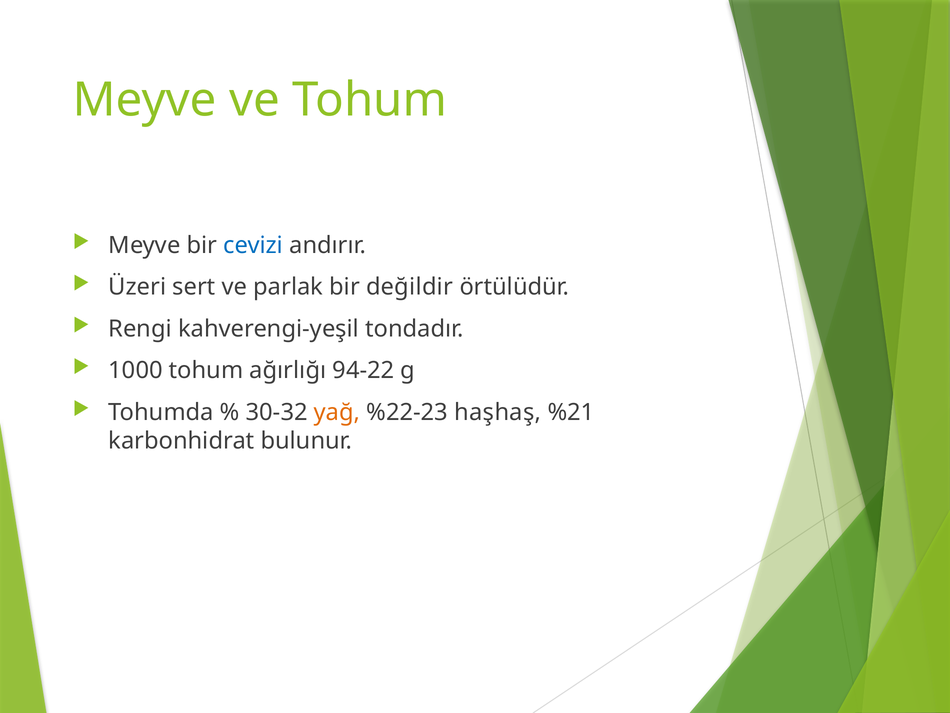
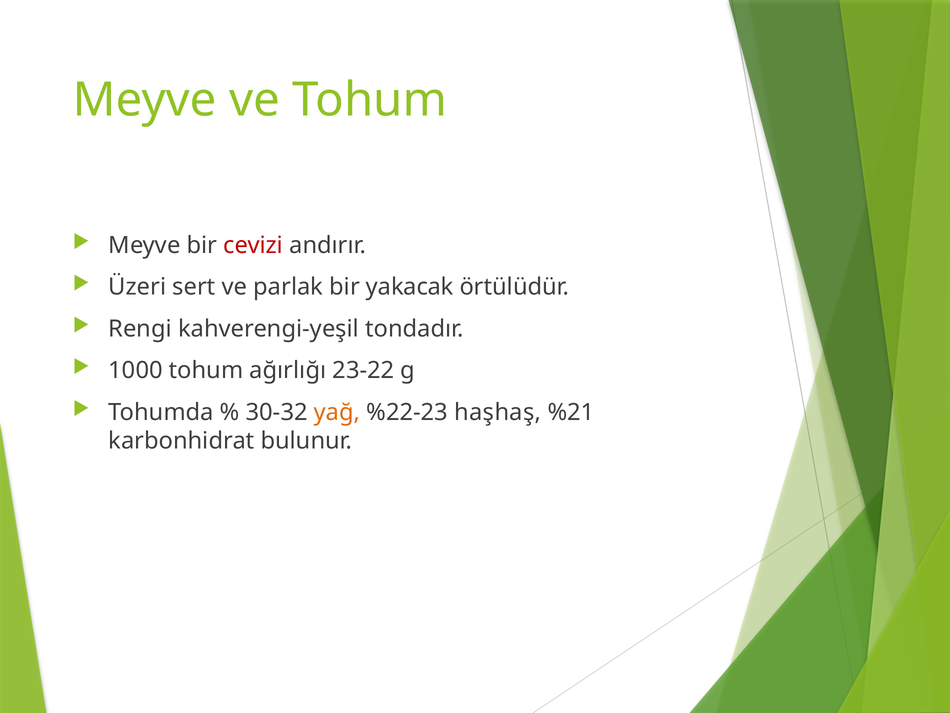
cevizi colour: blue -> red (253, 245)
değildir: değildir -> yakacak (410, 287)
94-22: 94-22 -> 23-22 (363, 370)
